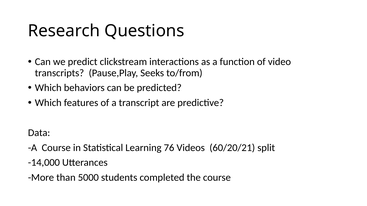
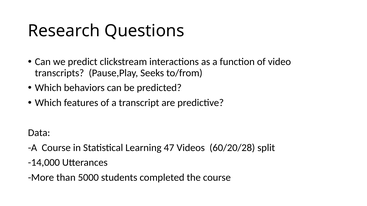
76: 76 -> 47 (169, 148)
60/20/21: 60/20/21 -> 60/20/28 (232, 148)
